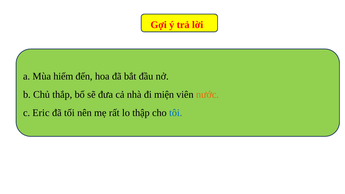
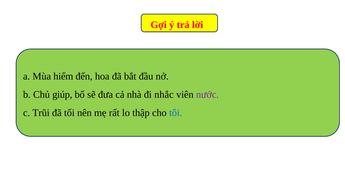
thắp: thắp -> giúp (62, 95)
miện: miện -> nhắc (164, 95)
nước colour: orange -> purple (207, 95)
Eric: Eric -> Trũi (41, 113)
